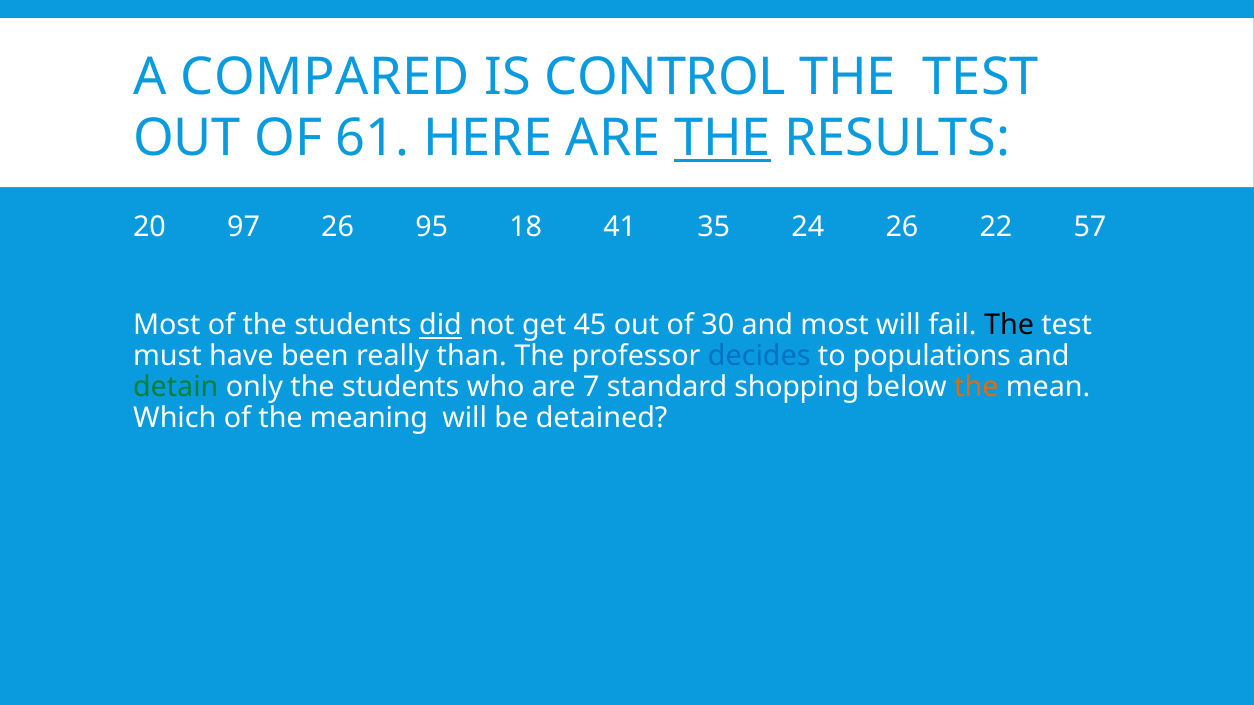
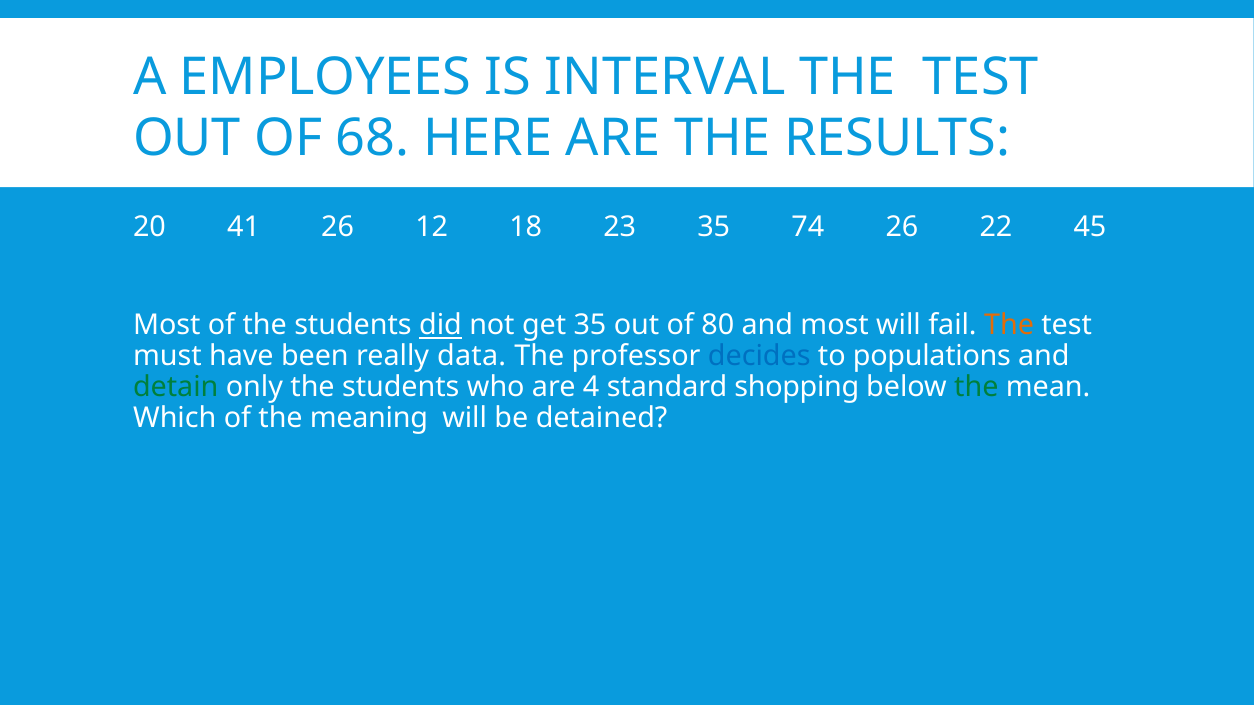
COMPARED: COMPARED -> EMPLOYEES (326, 77)
CONTROL: CONTROL -> INTERVAL (665, 77)
61: 61 -> 68 (373, 138)
THE underline: present -> none (723, 138)
97: 97 -> 41 (244, 227)
95: 95 -> 12 (432, 227)
41: 41 -> 23 (620, 227)
24: 24 -> 74 (808, 227)
57: 57 -> 45 (1090, 227)
get 45: 45 -> 35 (590, 326)
30: 30 -> 80 (718, 326)
The colour: black -> orange (1009, 326)
than: than -> data (472, 357)
7: 7 -> 4 (591, 388)
the colour: orange -> green (976, 388)
